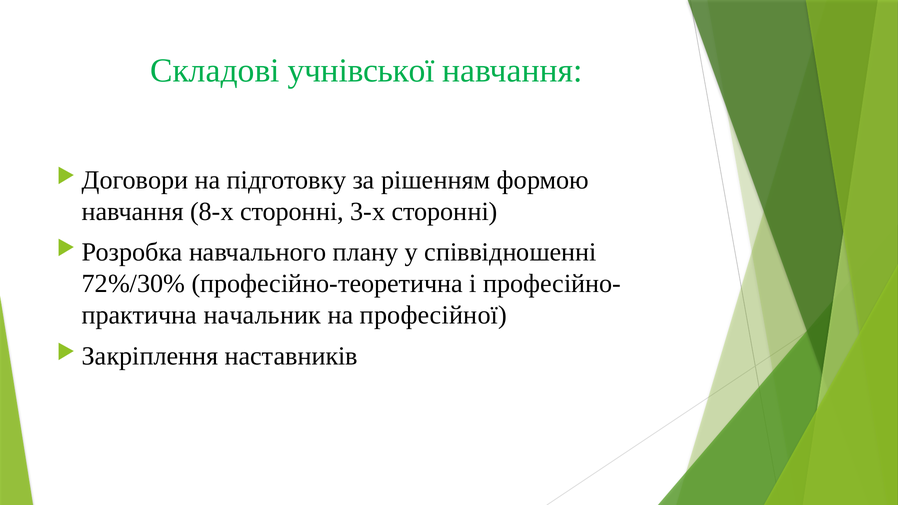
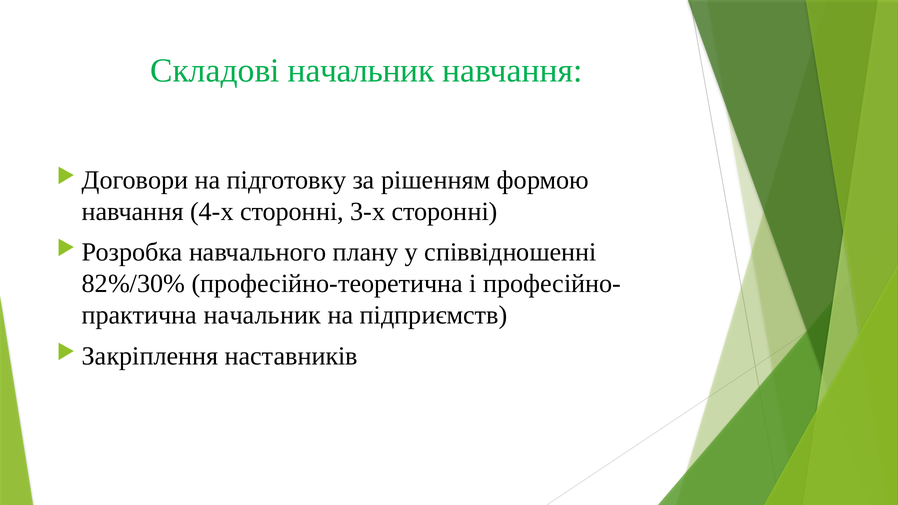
Складові учнівської: учнівської -> начальник (361, 71)
8-х: 8-х -> 4-х (212, 212)
72%/30%: 72%/30% -> 82%/30% (133, 284)
професійної: професійної -> підприємств (434, 315)
